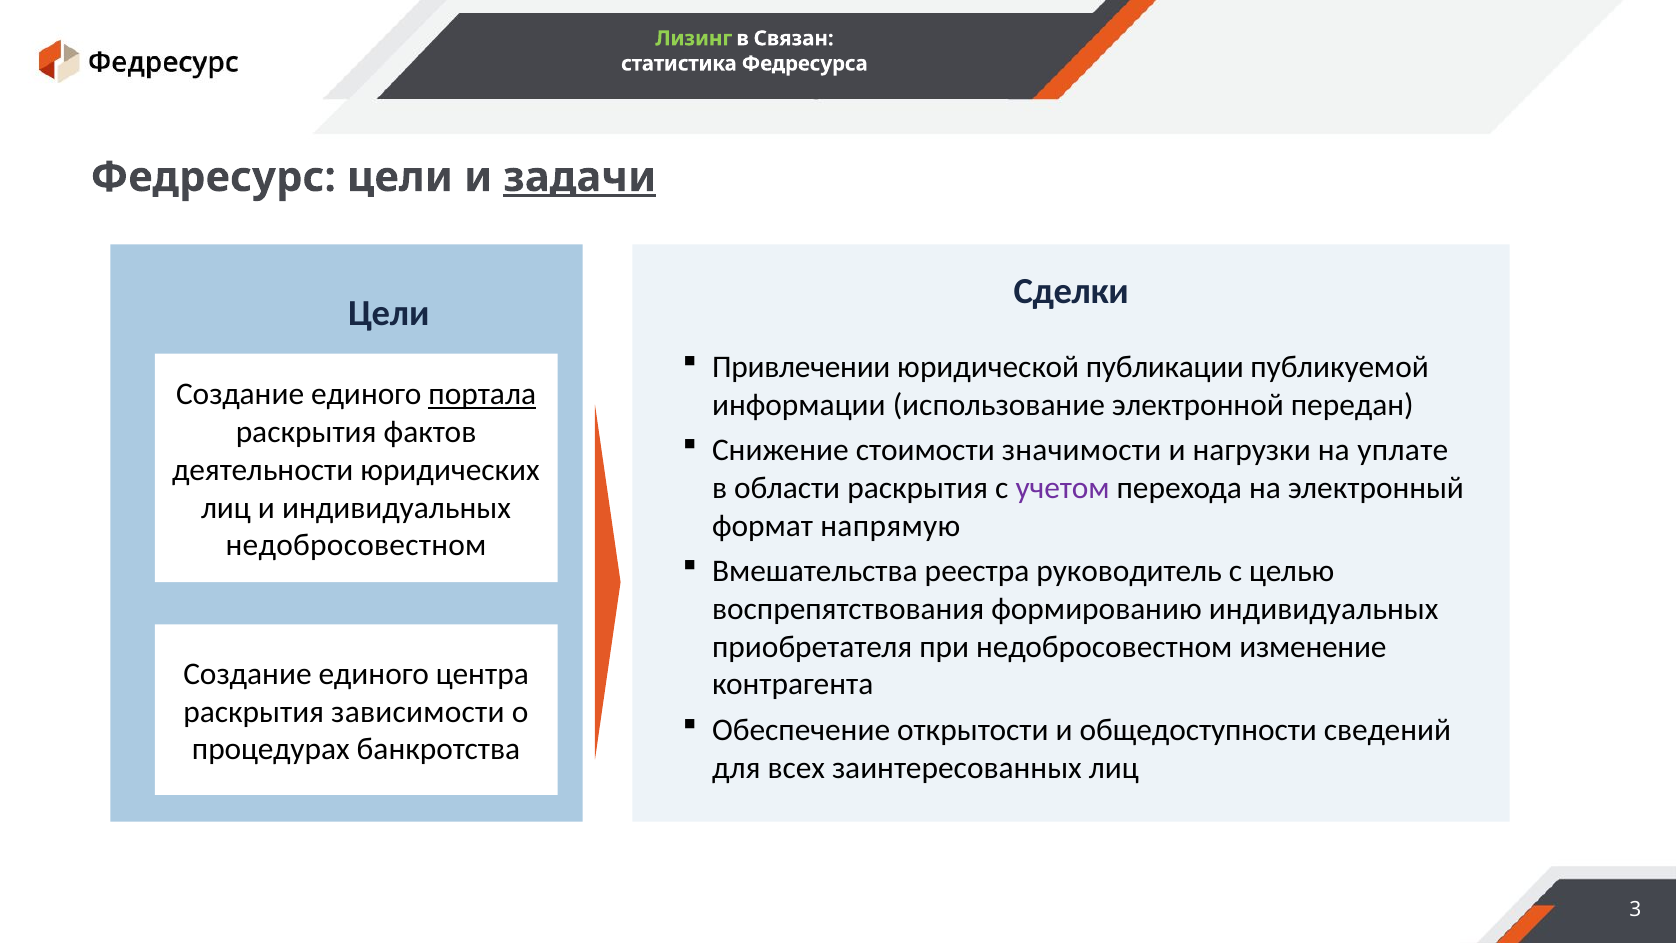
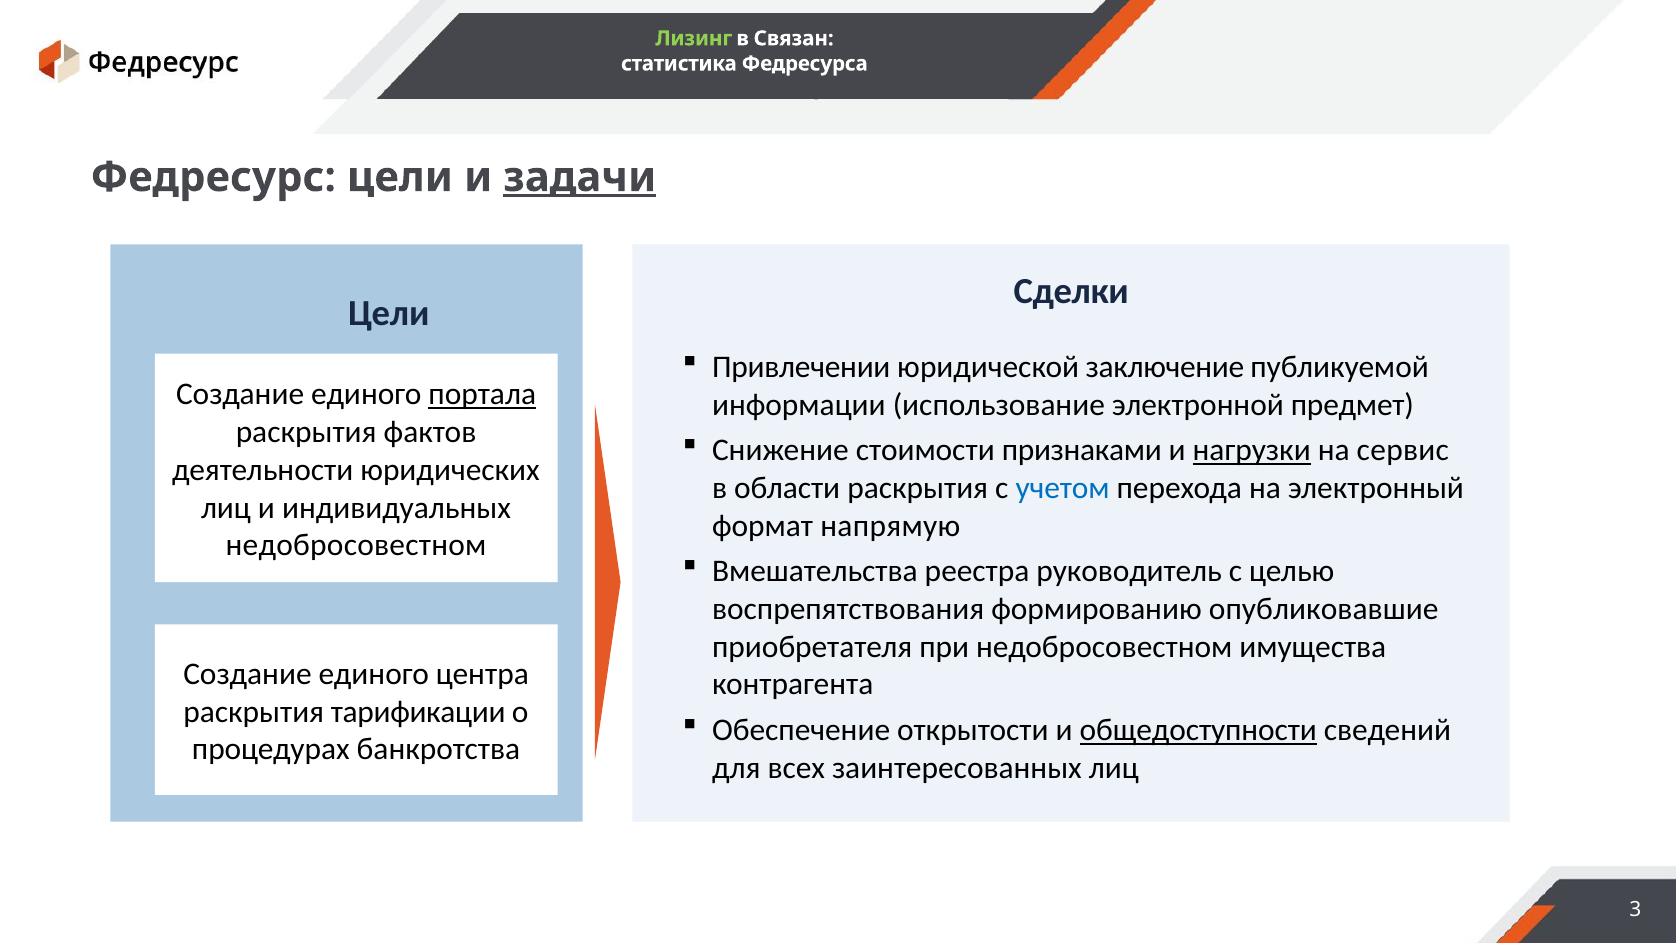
публикации: публикации -> заключение (1165, 367)
передан: передан -> предмет (1352, 405)
значимости: значимости -> признаками (1082, 450)
нагрузки underline: none -> present (1252, 450)
уплате: уплате -> сервис (1403, 450)
учетом colour: purple -> blue (1063, 488)
формированию индивидуальных: индивидуальных -> опубликовавшие (1324, 609)
изменение: изменение -> имущества (1313, 647)
зависимости: зависимости -> тарификации (418, 712)
общедоступности underline: none -> present (1198, 730)
